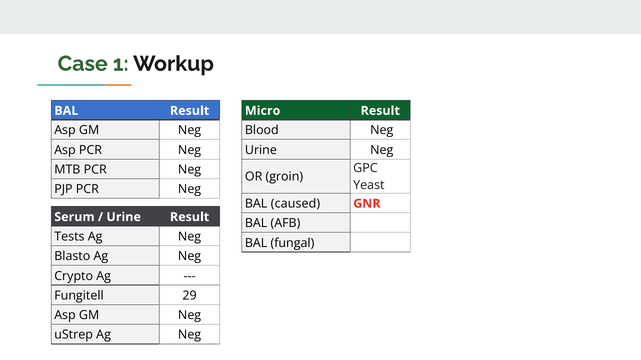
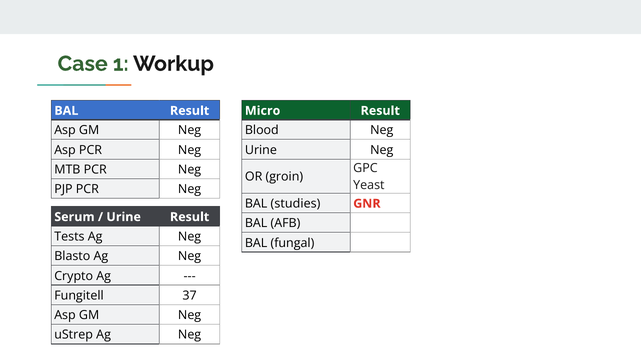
caused: caused -> studies (296, 204)
29: 29 -> 37 (190, 296)
